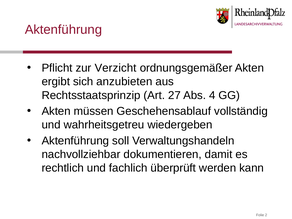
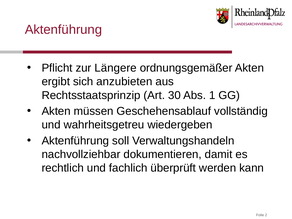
Verzicht: Verzicht -> Längere (116, 68)
27: 27 -> 30 (174, 95)
4: 4 -> 1 (212, 95)
